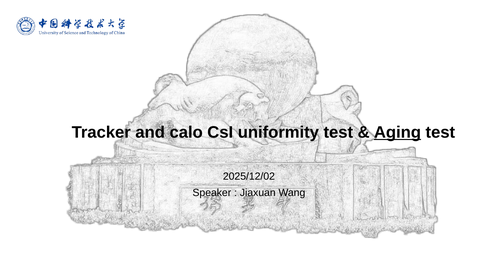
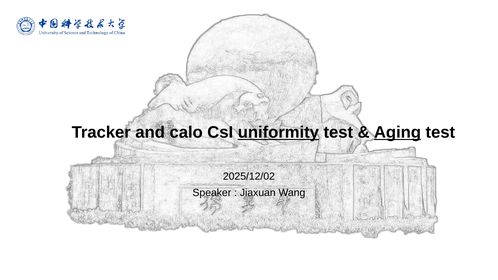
uniformity underline: none -> present (278, 132)
